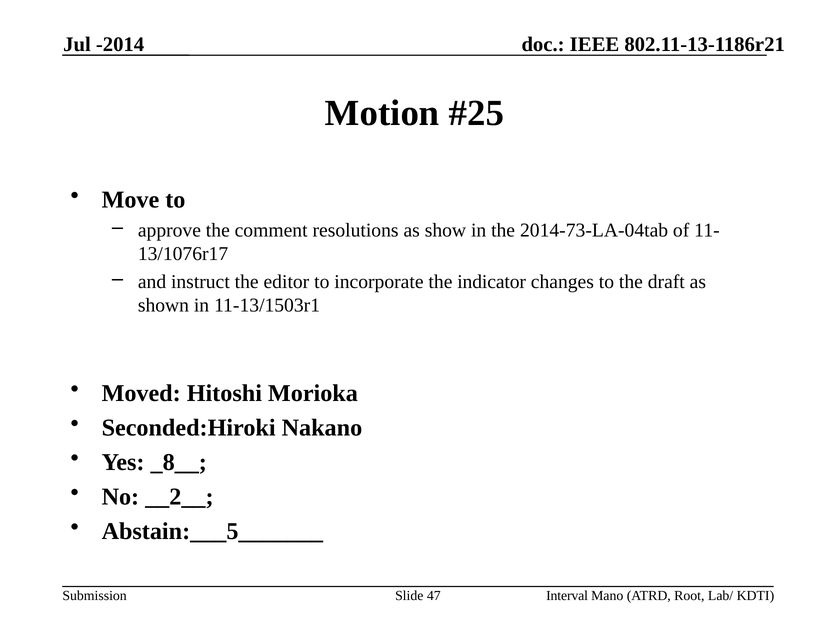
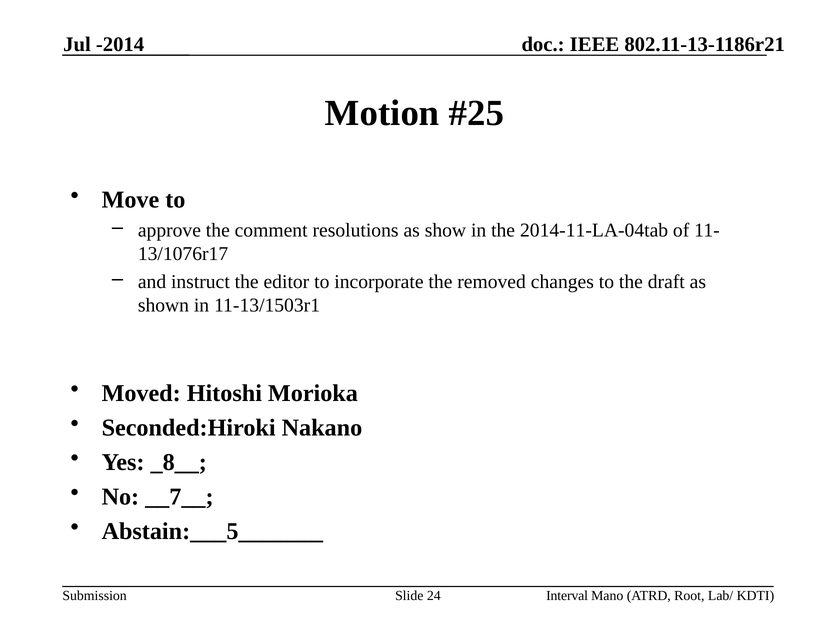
2014-73-LA-04tab: 2014-73-LA-04tab -> 2014-11-LA-04tab (594, 231)
indicator: indicator -> removed (492, 282)
__2__: __2__ -> __7__ (179, 498)
47: 47 -> 24 (434, 596)
